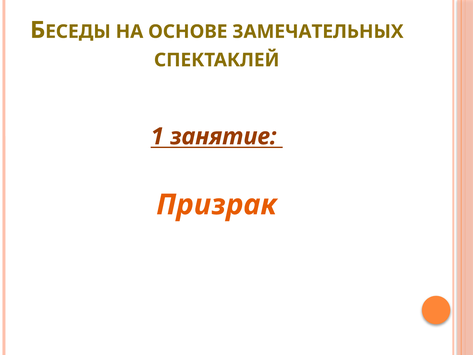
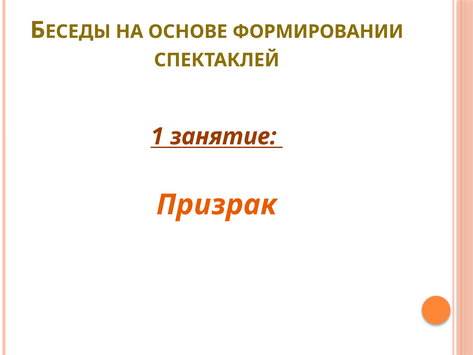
ЗАМЕЧАТЕЛЬНЫХ: ЗАМЕЧАТЕЛЬНЫХ -> ФОРМИРОВАНИИ (318, 32)
